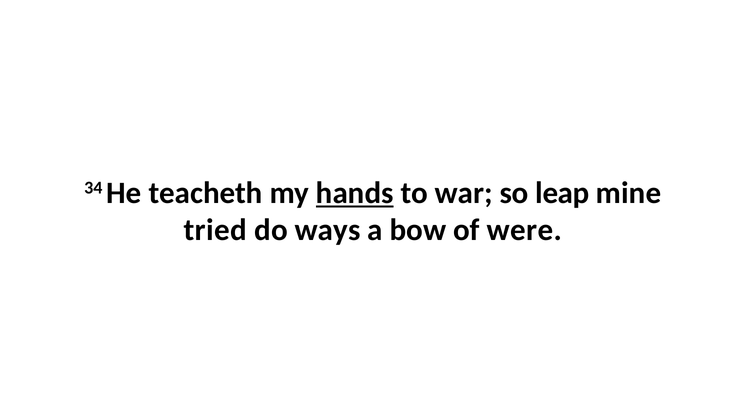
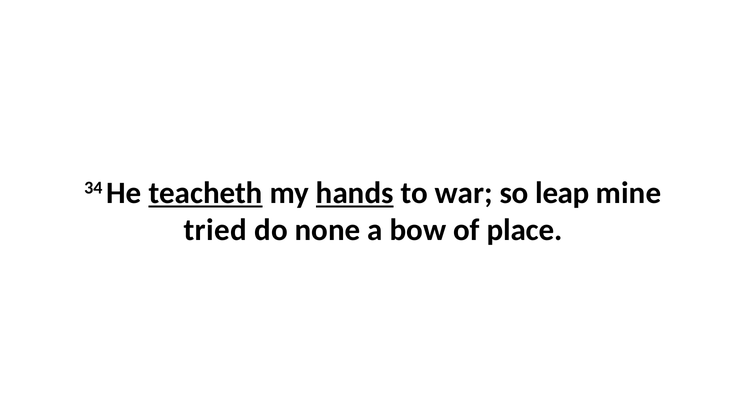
teacheth underline: none -> present (206, 193)
ways: ways -> none (328, 231)
were: were -> place (525, 231)
